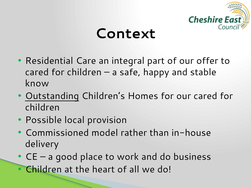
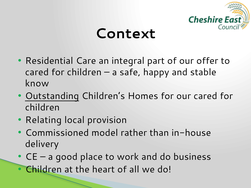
Possible: Possible -> Relating (43, 120)
